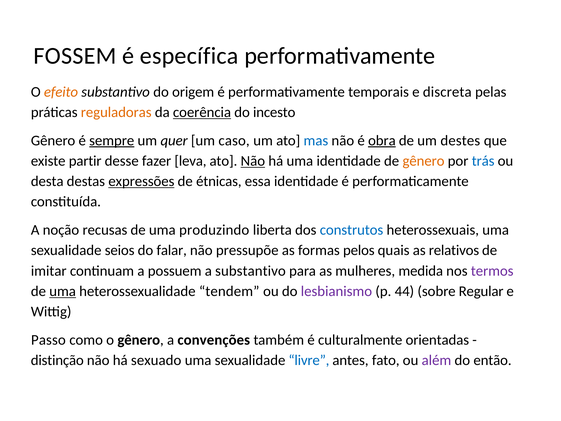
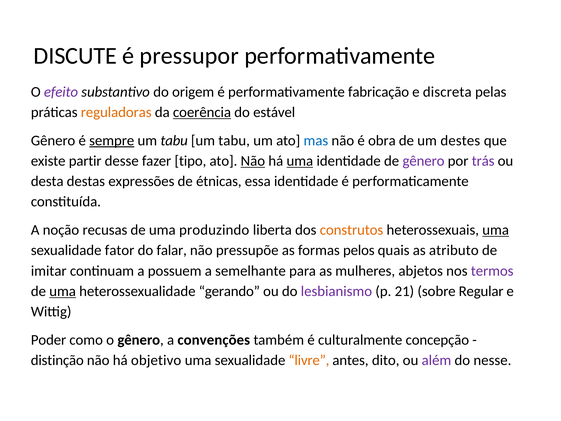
FOSSEM: FOSSEM -> DISCUTE (75, 56)
específica: específica -> pressupor (189, 56)
efeito colour: orange -> purple (61, 92)
temporais: temporais -> fabricação (379, 92)
incesto: incesto -> estável (274, 112)
quer: quer -> tabu (174, 140)
caso: caso -> tabu (234, 140)
obra underline: present -> none (382, 140)
leva: leva -> tipo (190, 161)
uma underline: none -> present (300, 161)
gênero colour: orange -> purple (423, 161)
trás colour: blue -> purple (483, 161)
expressões underline: present -> none (141, 181)
construtos colour: blue -> orange (352, 230)
uma underline: none -> present (496, 230)
seios: seios -> fator (120, 250)
relativos: relativos -> atributo (454, 250)
a substantivo: substantivo -> semelhante (250, 271)
medida: medida -> abjetos (421, 271)
tendem: tendem -> gerando (229, 291)
44: 44 -> 21 (404, 291)
Passo: Passo -> Poder (49, 340)
orientadas: orientadas -> concepção (437, 340)
sexuado: sexuado -> objetivo (156, 360)
livre colour: blue -> orange (309, 360)
fato: fato -> dito (386, 360)
então: então -> nesse (492, 360)
